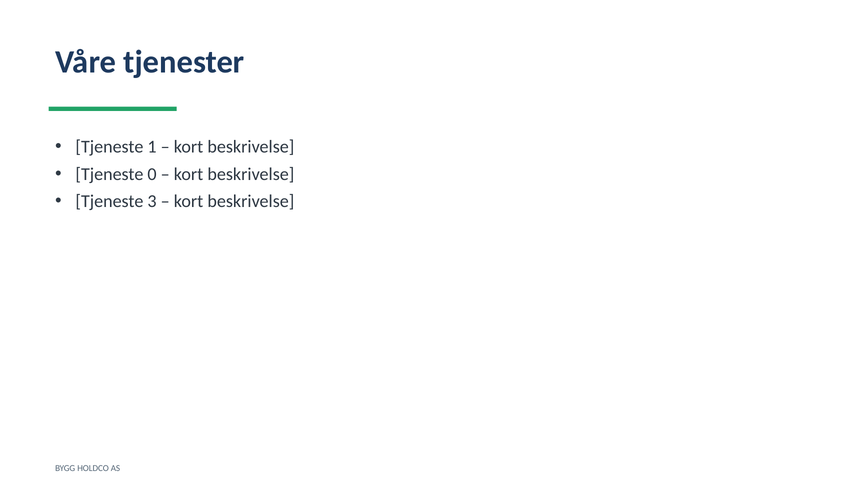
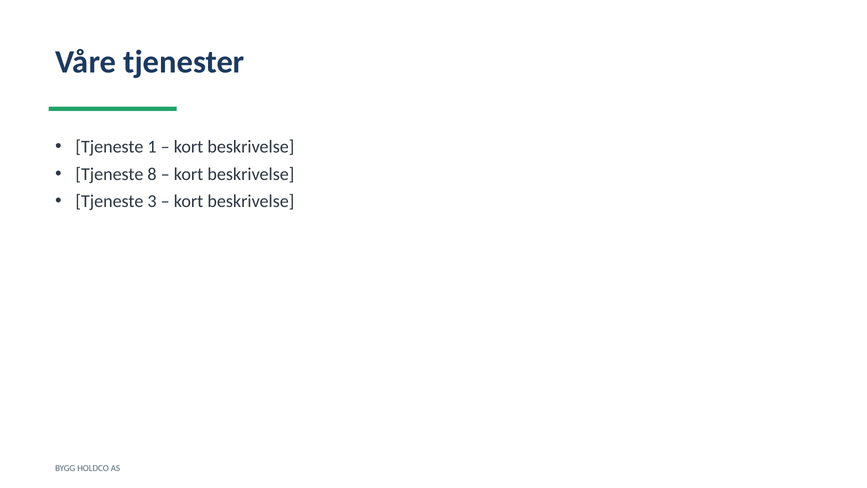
0: 0 -> 8 (152, 174)
